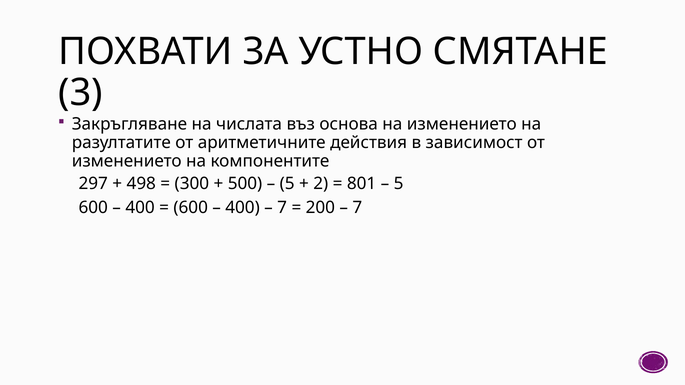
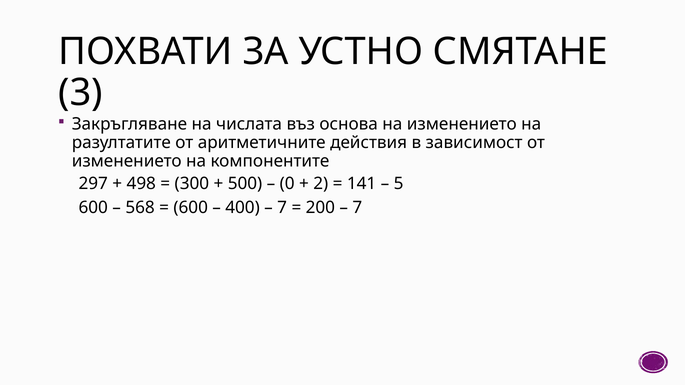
5: 5 -> 0 (287, 184)
801: 801 -> 141 (362, 184)
400: 400 -> 568 (140, 208)
